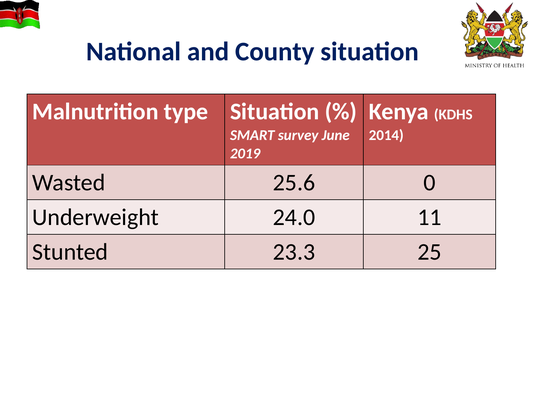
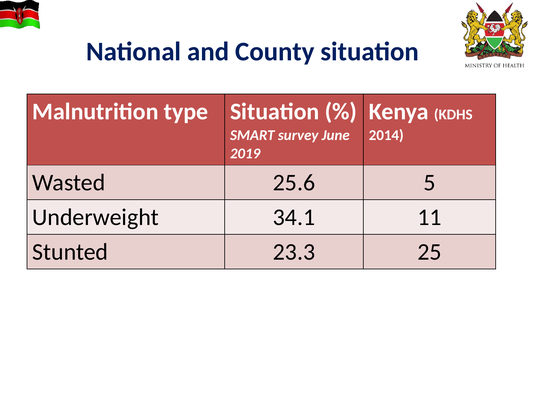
0: 0 -> 5 (430, 183)
24.0: 24.0 -> 34.1 (294, 217)
